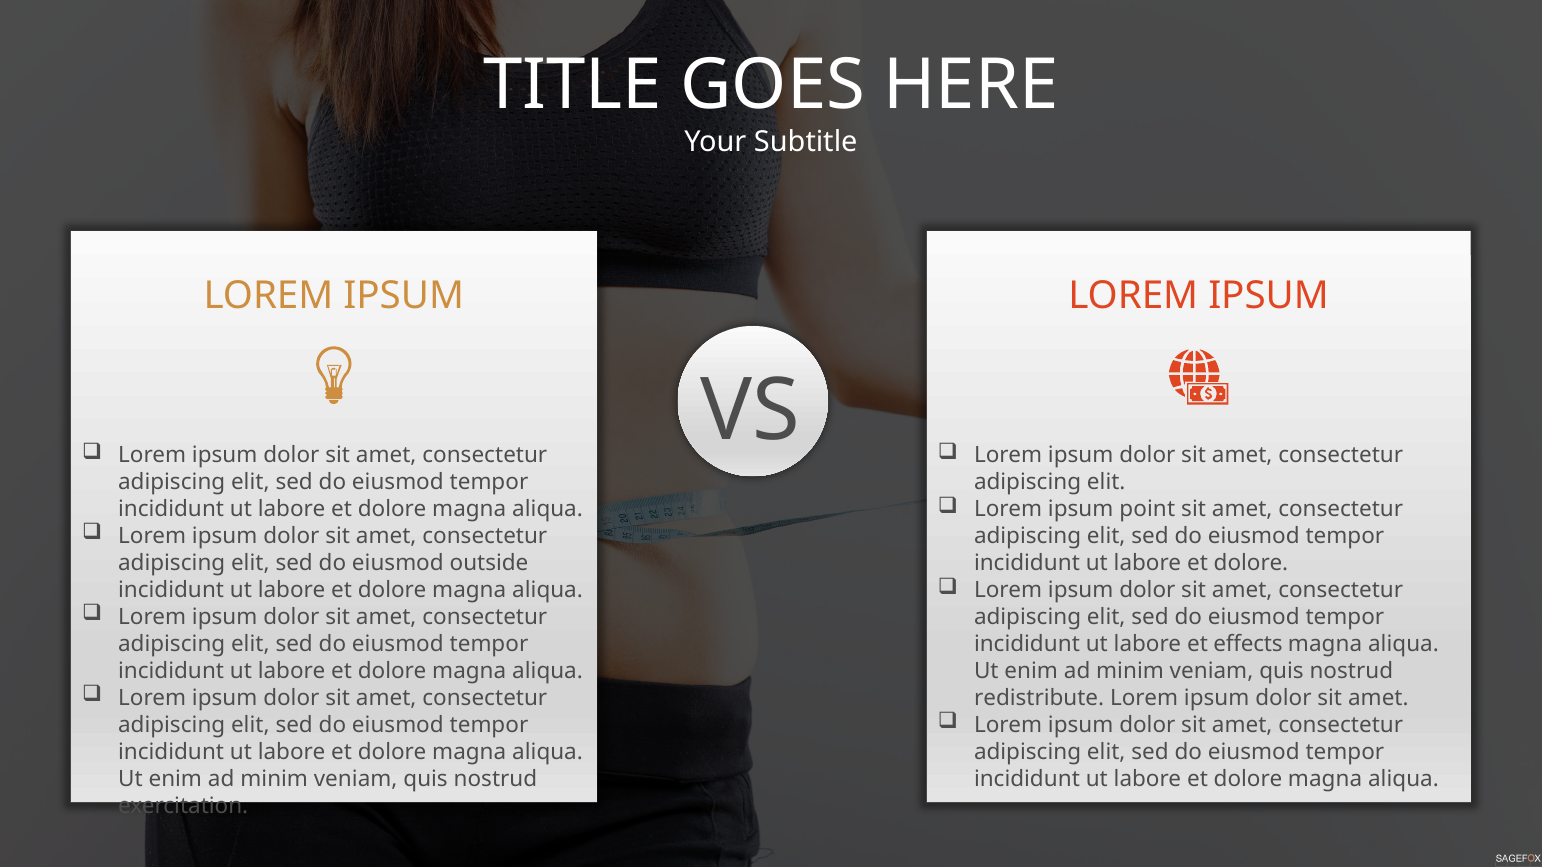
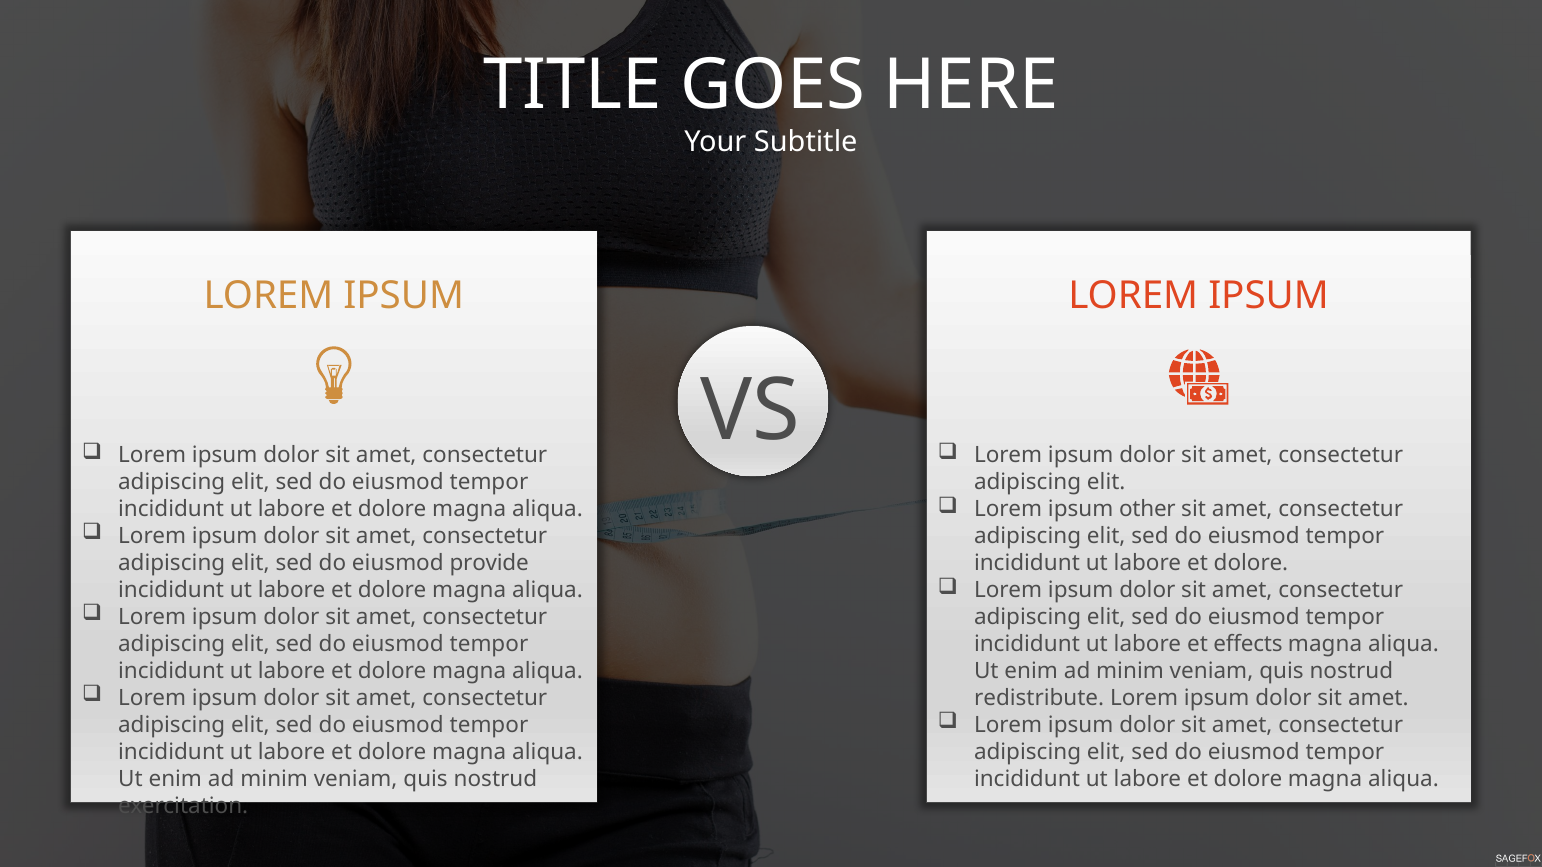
point: point -> other (1147, 510)
outside: outside -> provide (489, 563)
